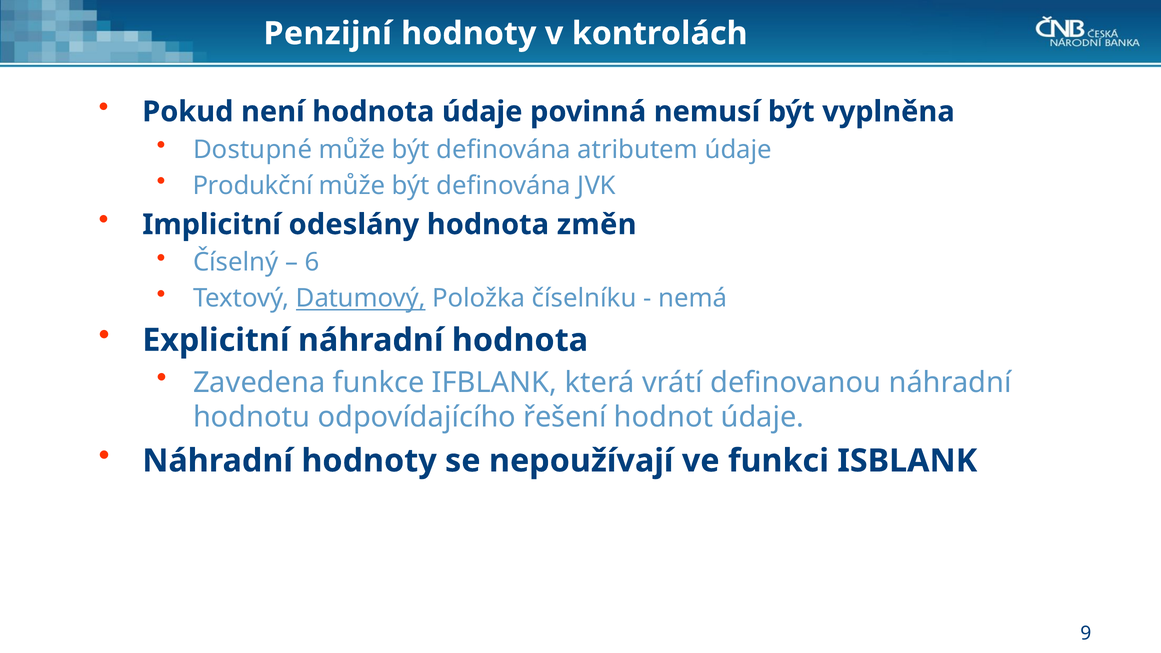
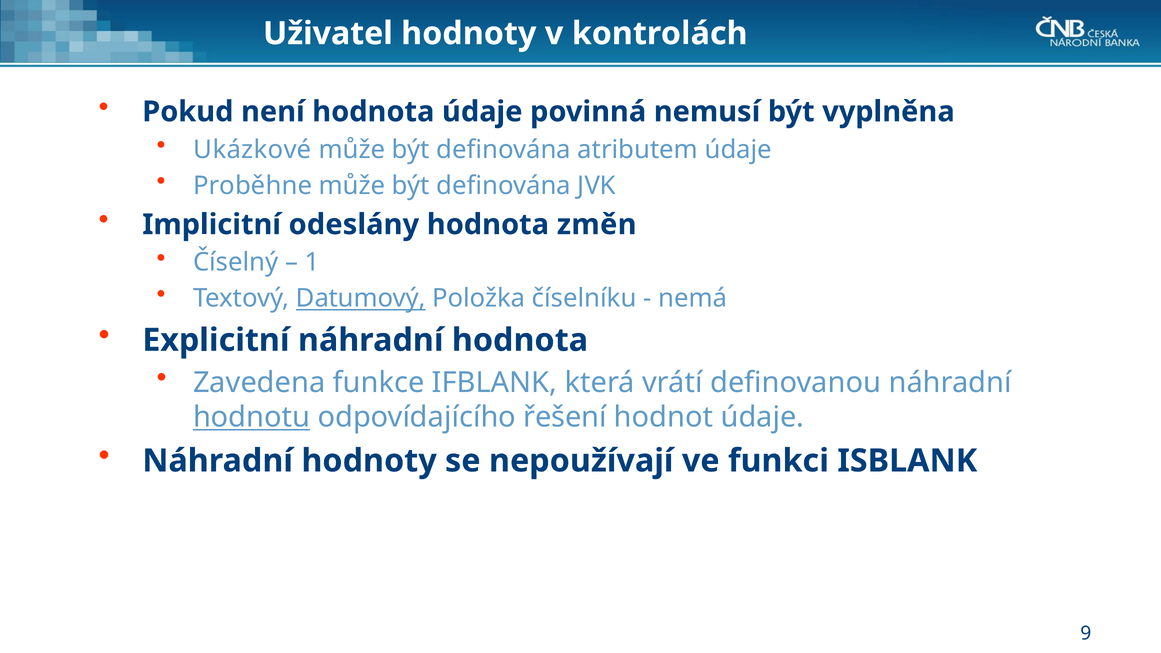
Penzijní: Penzijní -> Uživatel (328, 34)
Dostupné: Dostupné -> Ukázkové (252, 150)
Produkční: Produkční -> Proběhne (253, 186)
6: 6 -> 1 (312, 262)
hodnotu underline: none -> present (252, 417)
